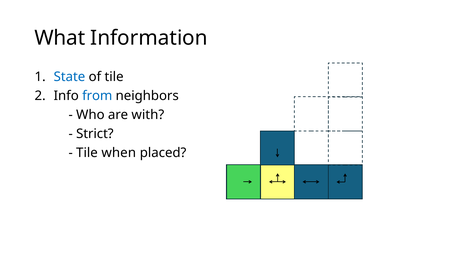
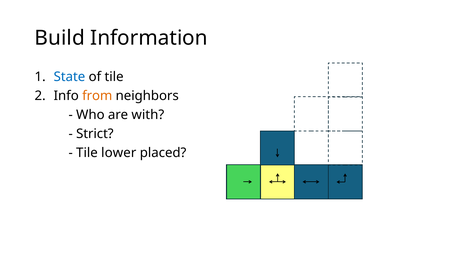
What: What -> Build (60, 38)
from colour: blue -> orange (97, 96)
when: when -> lower (119, 153)
